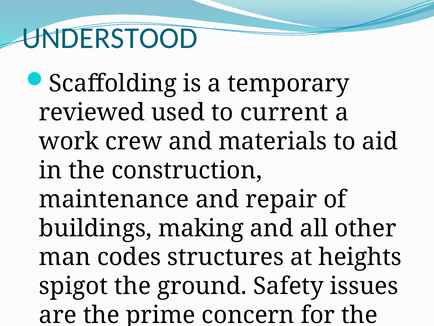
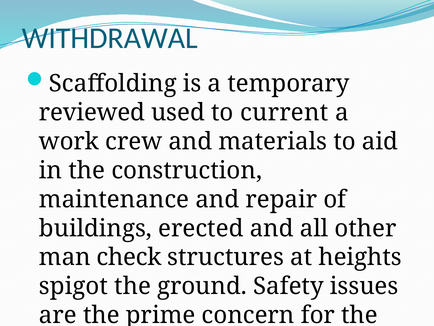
UNDERSTOOD: UNDERSTOOD -> WITHDRAWAL (110, 38)
making: making -> erected (201, 228)
codes: codes -> check (129, 257)
